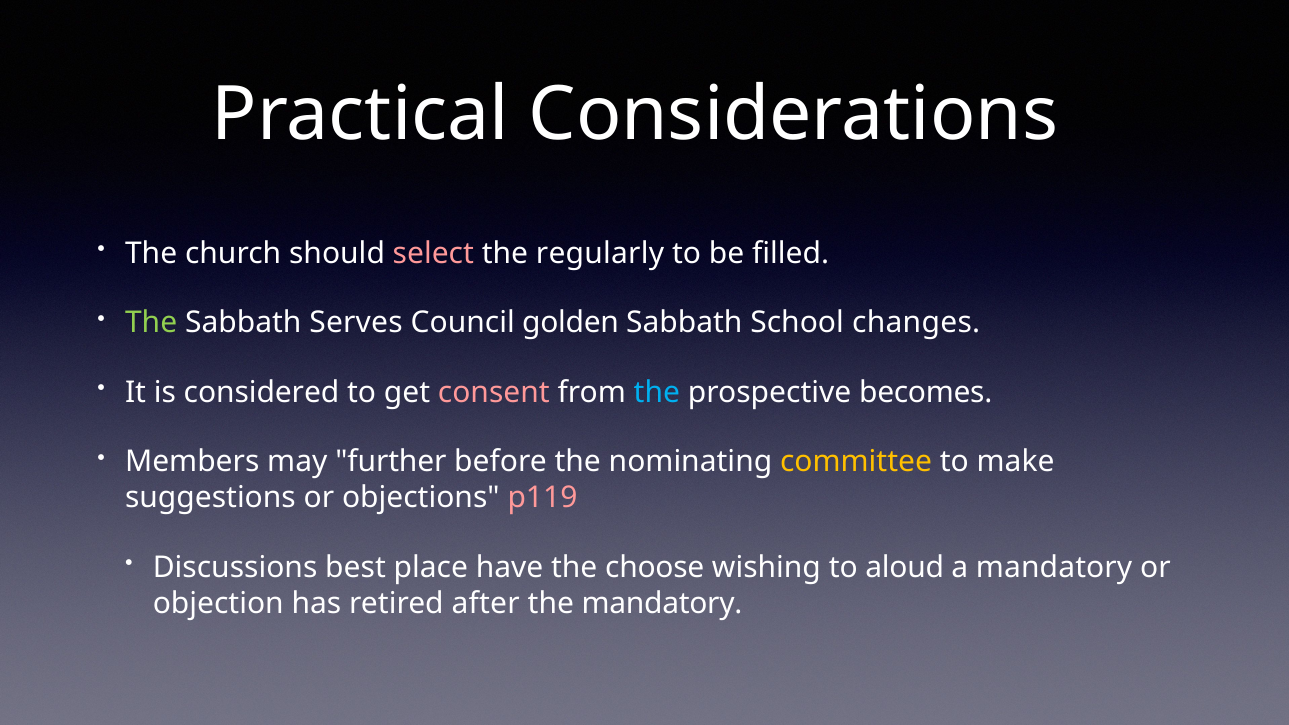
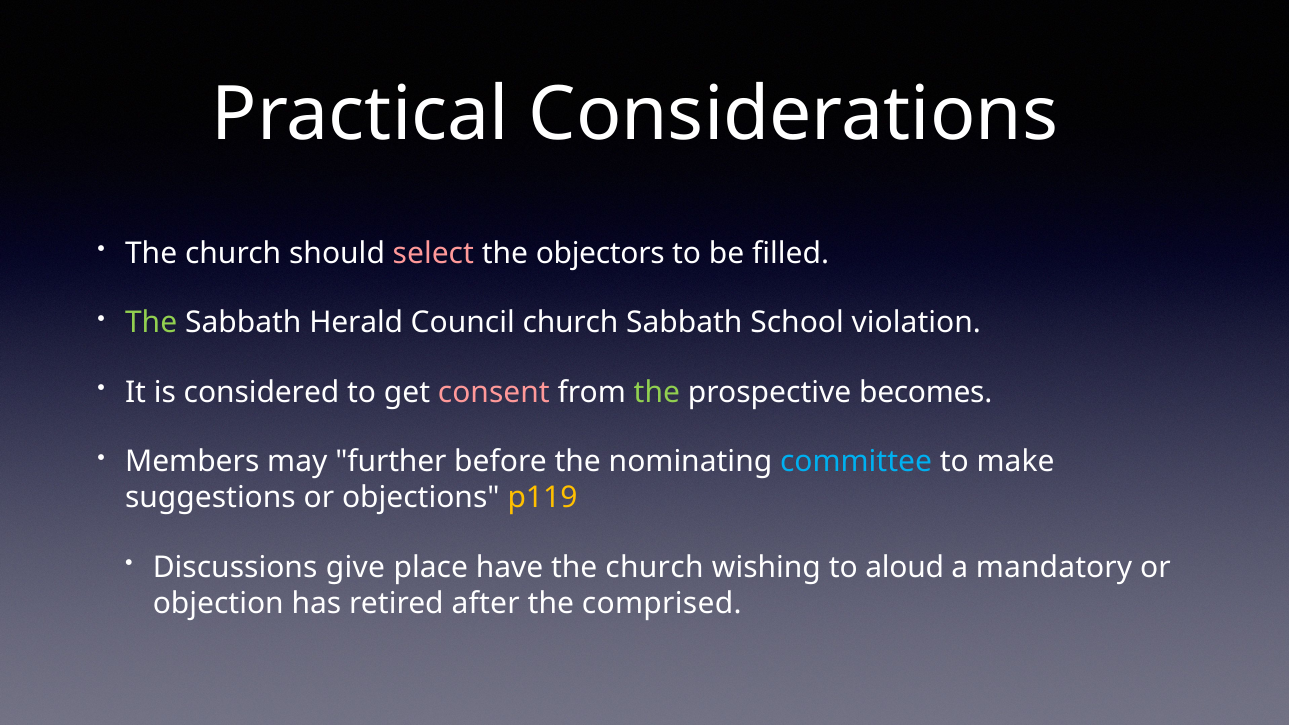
regularly: regularly -> objectors (600, 253)
Serves: Serves -> Herald (356, 323)
Council golden: golden -> church (571, 323)
changes: changes -> violation (916, 323)
the colour: light blue -> light green (657, 392)
committee colour: yellow -> light blue (856, 462)
p119 colour: pink -> yellow (542, 498)
best: best -> give (355, 568)
choose: choose -> church (654, 568)
the mandatory: mandatory -> comprised (662, 604)
